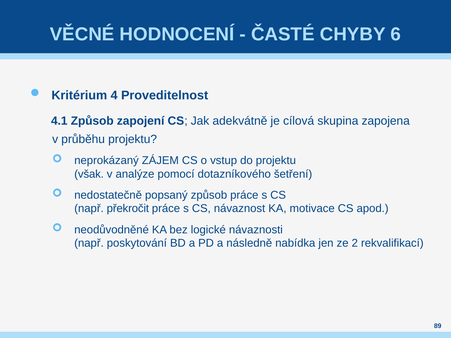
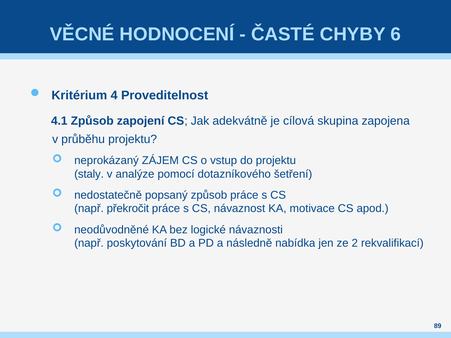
však: však -> staly (89, 174)
